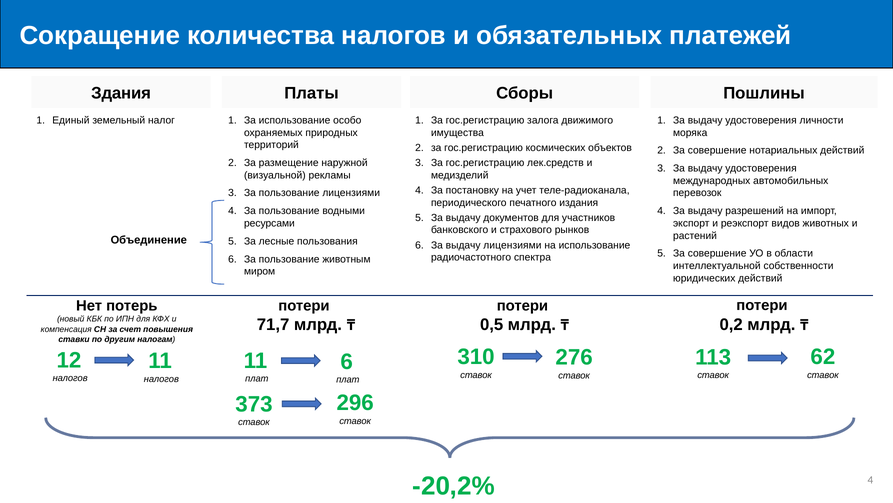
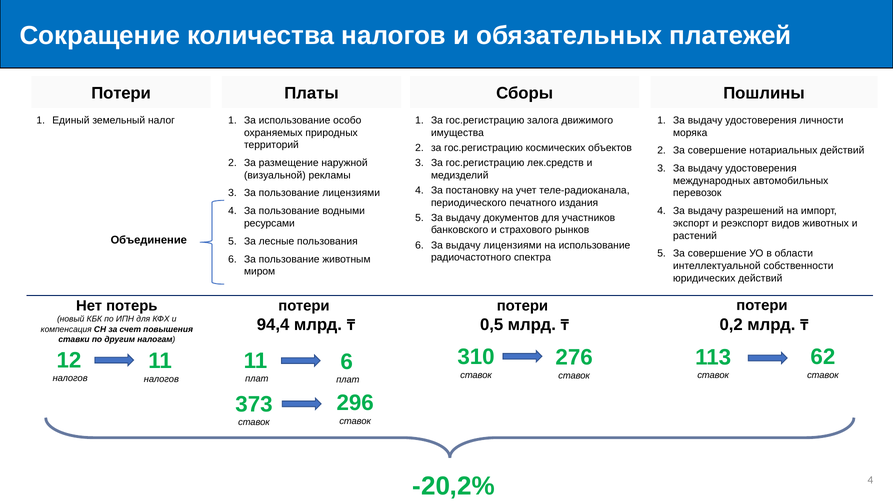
Здания: Здания -> Потери (121, 93)
71,7: 71,7 -> 94,4 (273, 324)
